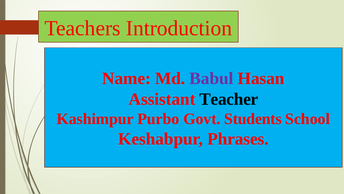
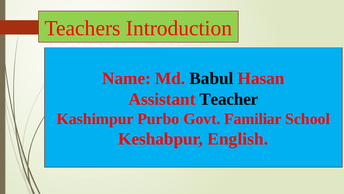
Babul colour: purple -> black (211, 78)
Students: Students -> Familiar (253, 119)
Phrases: Phrases -> English (238, 138)
